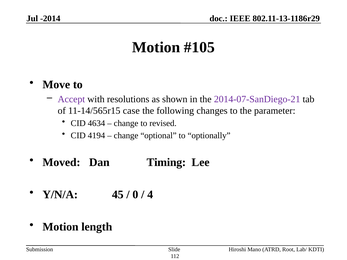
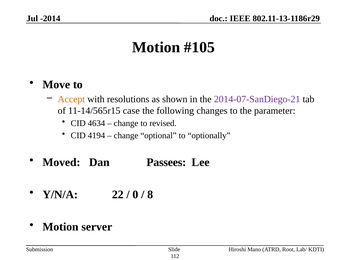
Accept colour: purple -> orange (71, 99)
Timing: Timing -> Passees (166, 162)
45: 45 -> 22 (118, 195)
4: 4 -> 8 (150, 195)
length: length -> server (97, 227)
